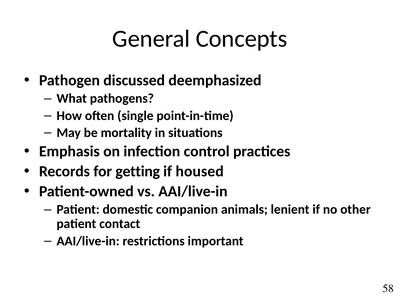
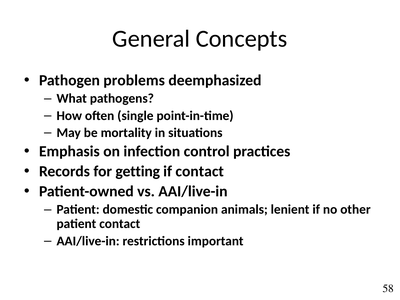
discussed: discussed -> problems (134, 80)
if housed: housed -> contact (200, 171)
